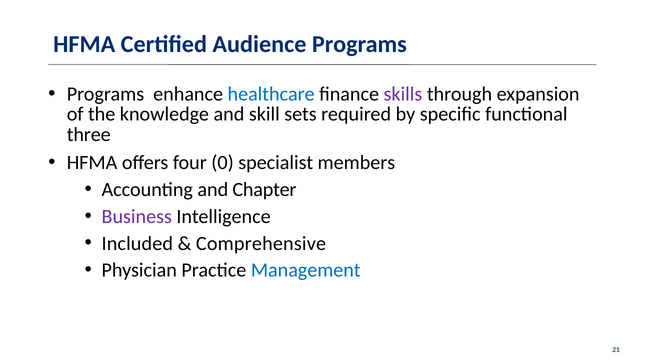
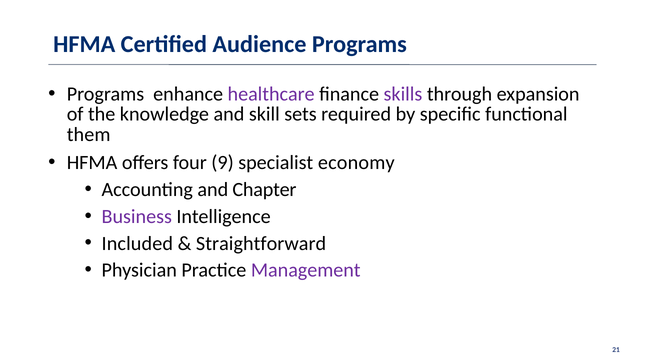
healthcare colour: blue -> purple (271, 94)
three: three -> them (89, 134)
0: 0 -> 9 (223, 163)
members: members -> economy (356, 163)
Comprehensive: Comprehensive -> Straightforward (261, 243)
Management colour: blue -> purple (306, 270)
